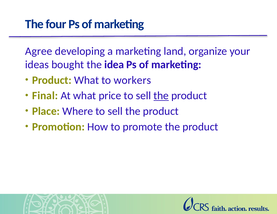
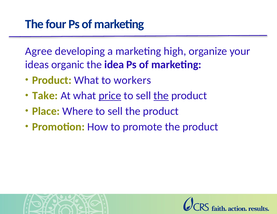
land: land -> high (175, 51)
bought: bought -> organic (68, 65)
Final: Final -> Take (45, 96)
price underline: none -> present (110, 96)
